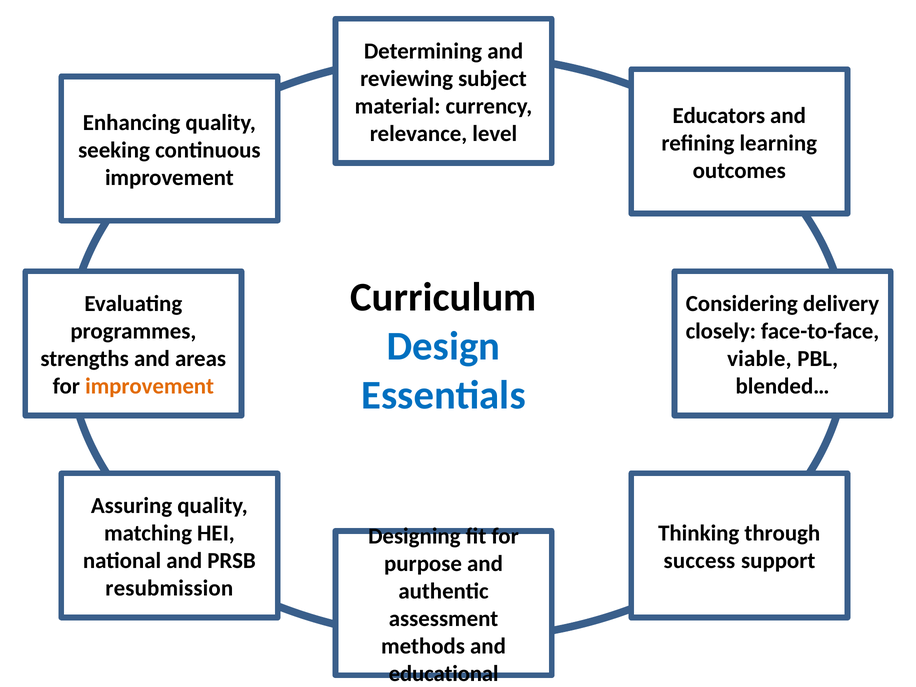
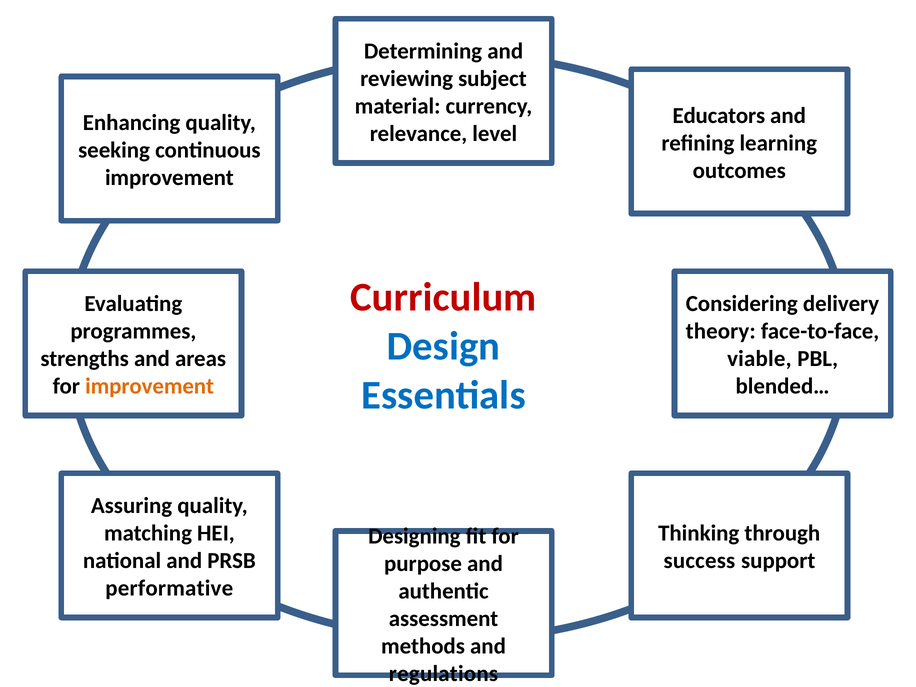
Curriculum colour: black -> red (443, 297)
closely: closely -> theory (721, 331)
resubmission: resubmission -> performative (169, 588)
educational: educational -> regulations (443, 673)
